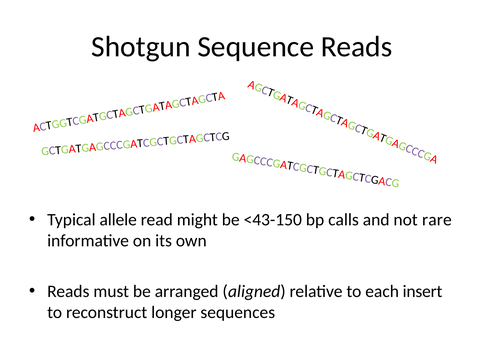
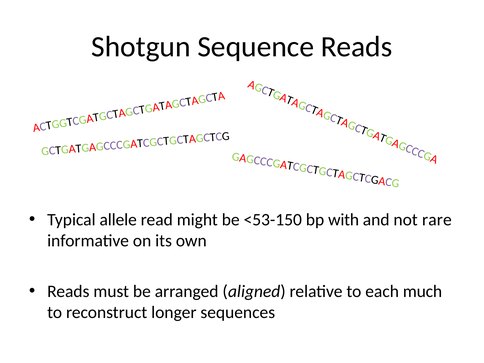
<43-150: <43-150 -> <53-150 (273, 220)
calls: calls -> with (344, 220)
insert: insert -> much (422, 291)
